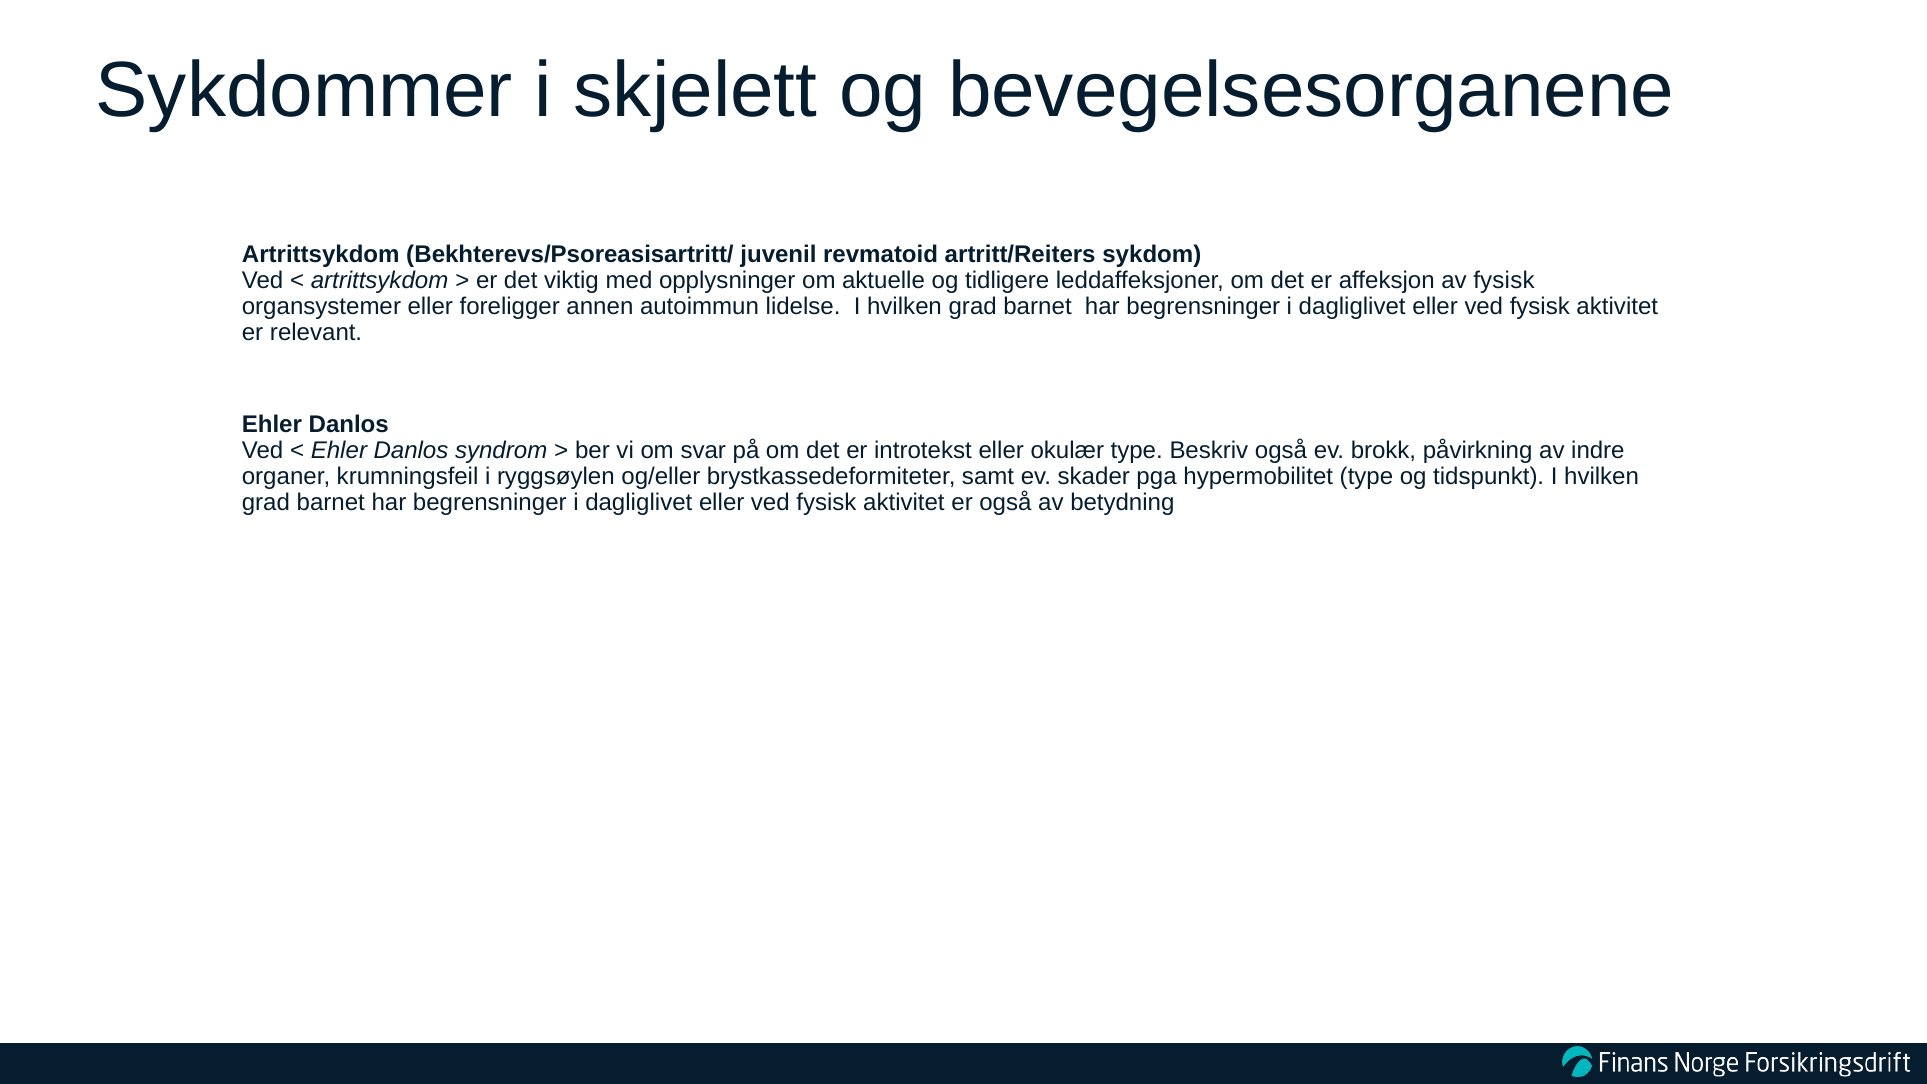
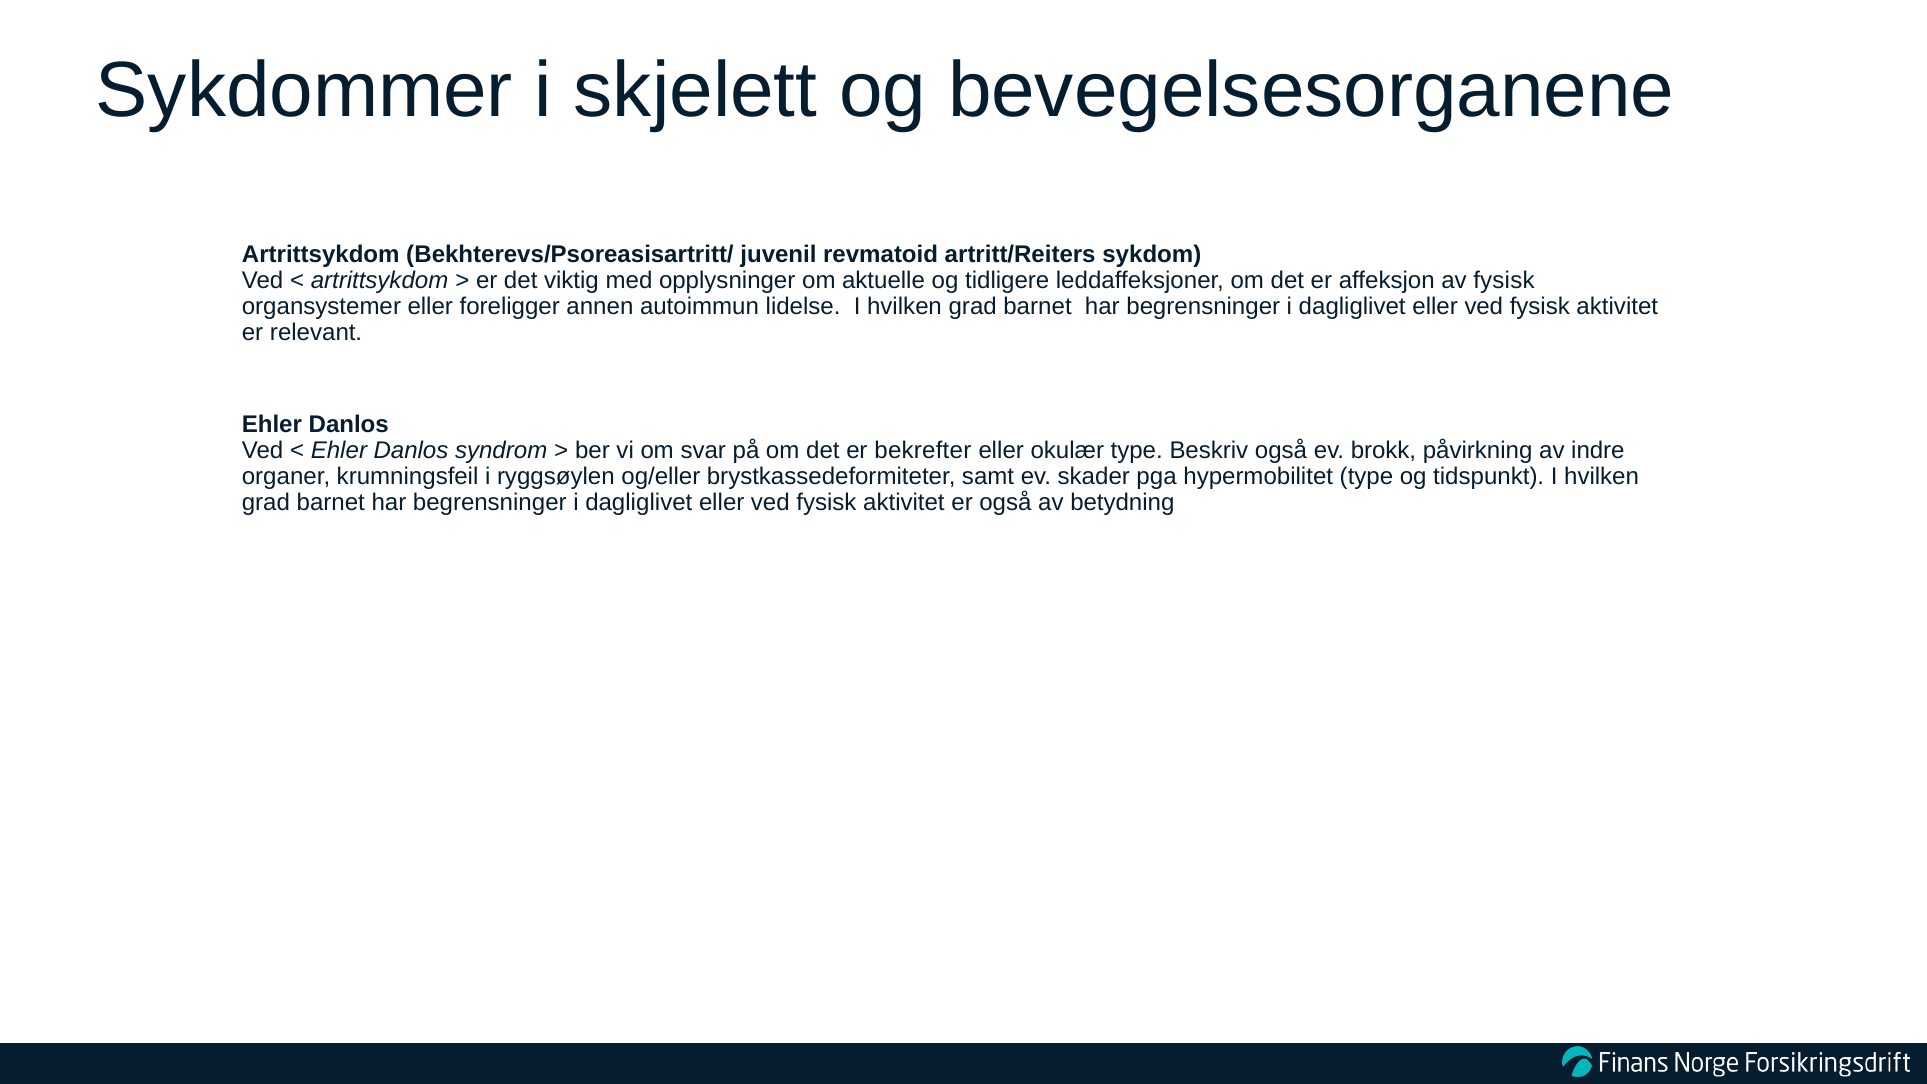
introtekst: introtekst -> bekrefter (923, 451)
